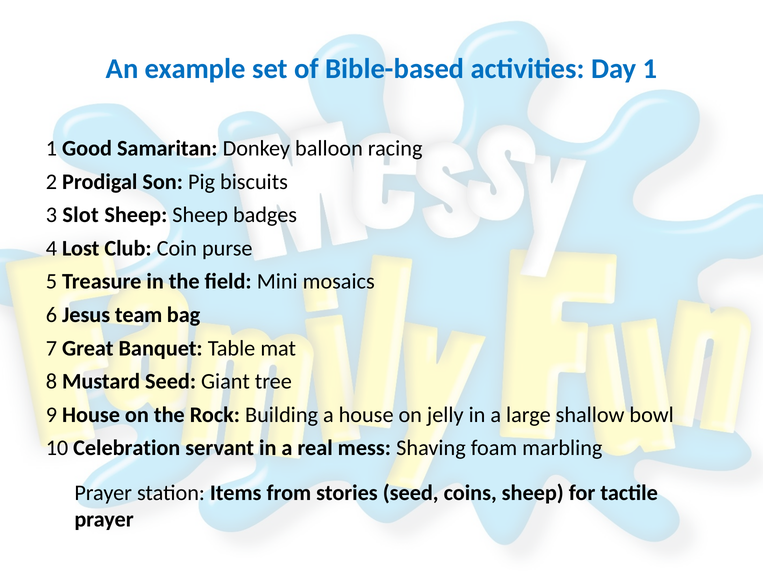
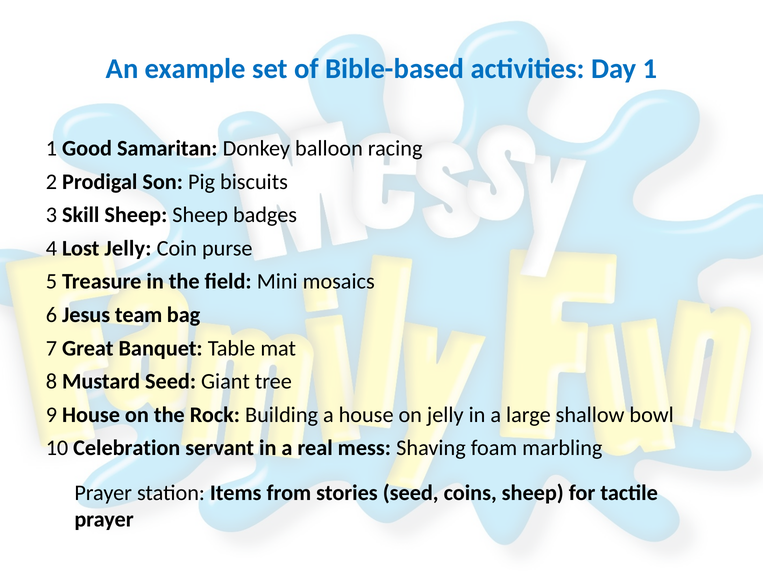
Slot: Slot -> Skill (81, 215)
Lost Club: Club -> Jelly (128, 248)
